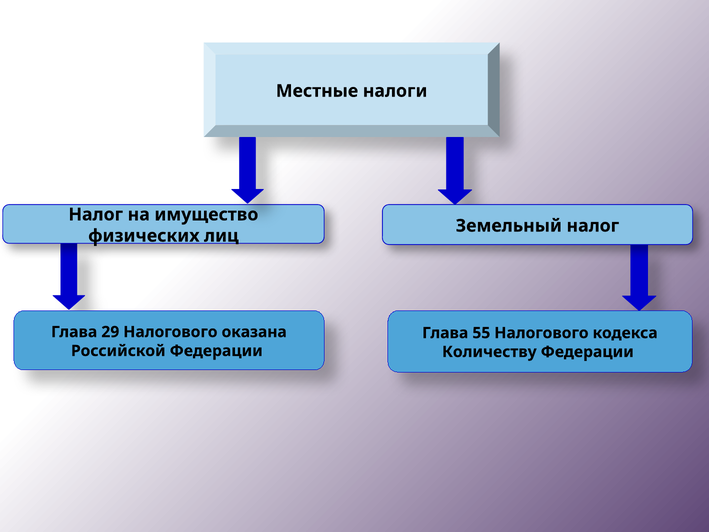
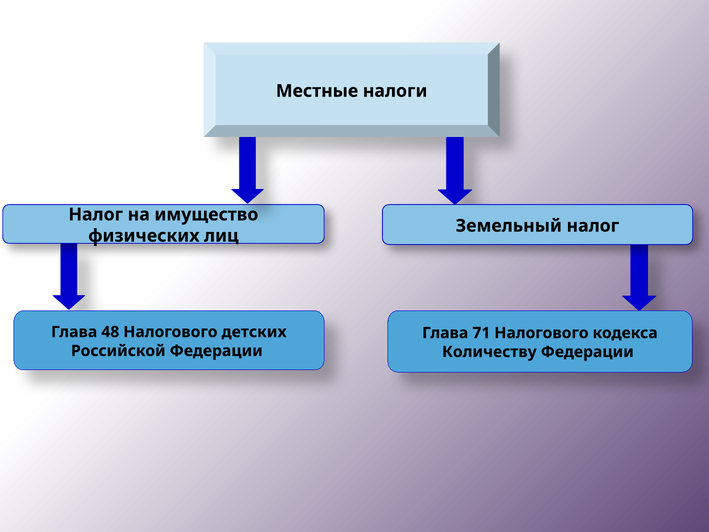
29: 29 -> 48 (110, 332)
оказана: оказана -> детских (254, 332)
55: 55 -> 71 (481, 333)
